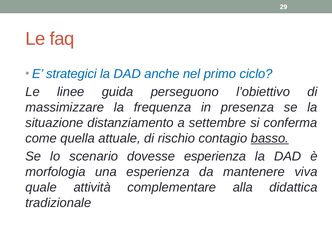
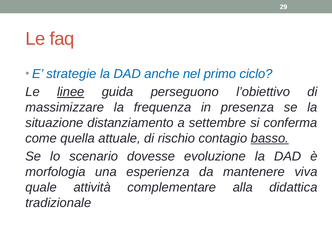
strategici: strategici -> strategie (71, 74)
linee underline: none -> present (71, 92)
dovesse esperienza: esperienza -> evoluzione (215, 156)
